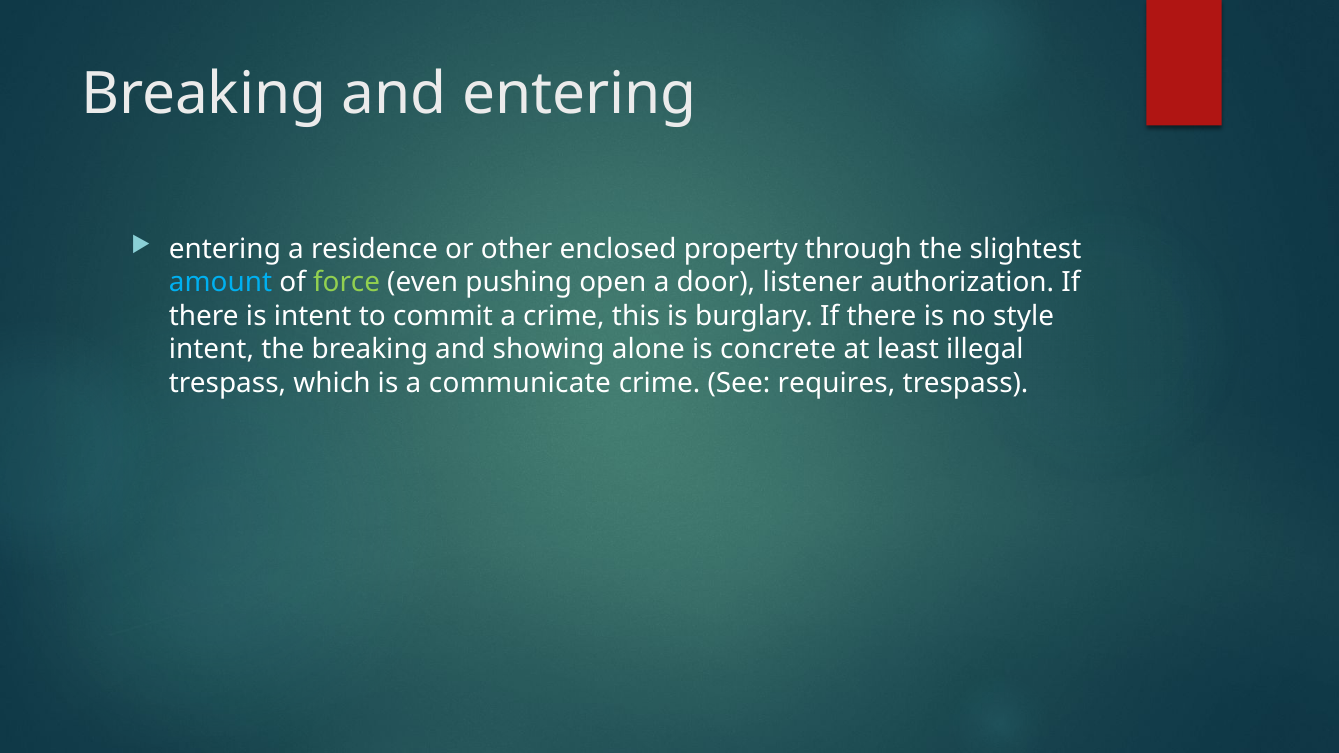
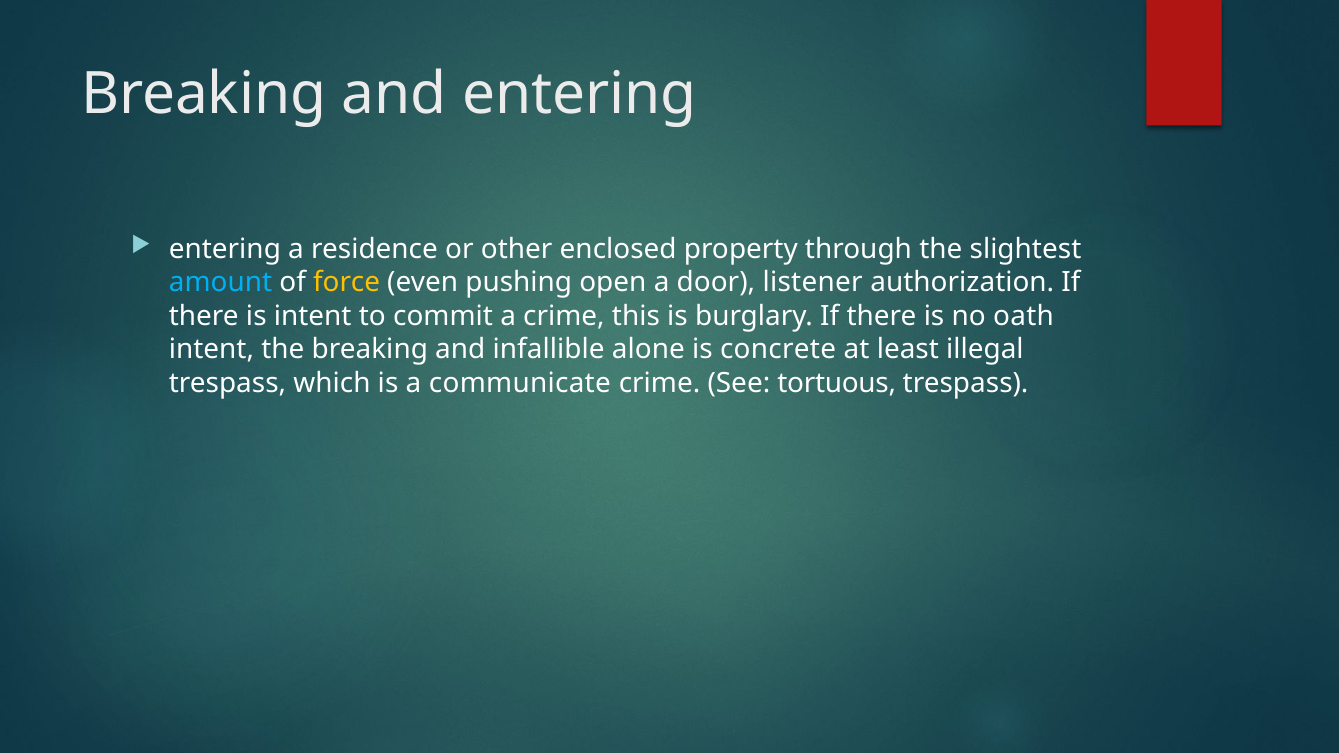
force colour: light green -> yellow (347, 283)
style: style -> oath (1024, 316)
showing: showing -> infallible (549, 350)
requires: requires -> tortuous (837, 383)
